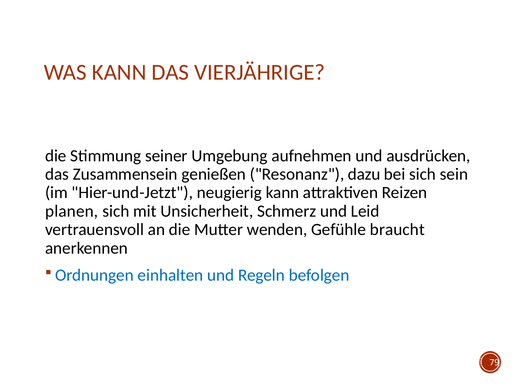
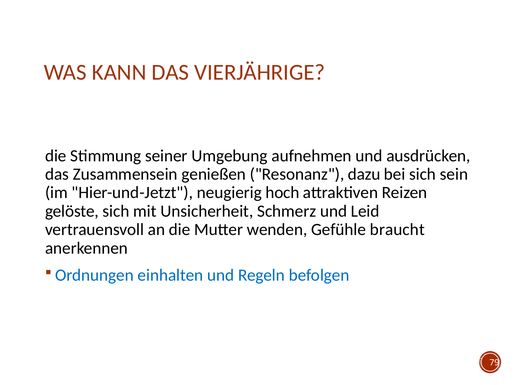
neugierig kann: kann -> hoch (282, 193)
planen: planen -> gelöste (72, 211)
